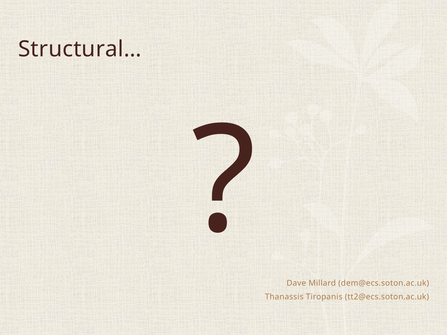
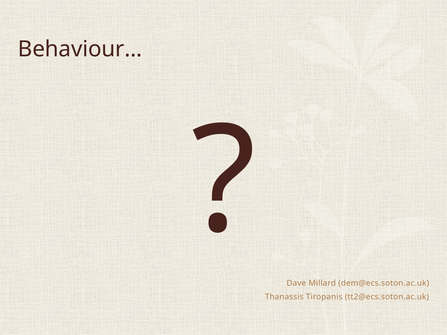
Structural…: Structural… -> Behaviour… (80, 49)
